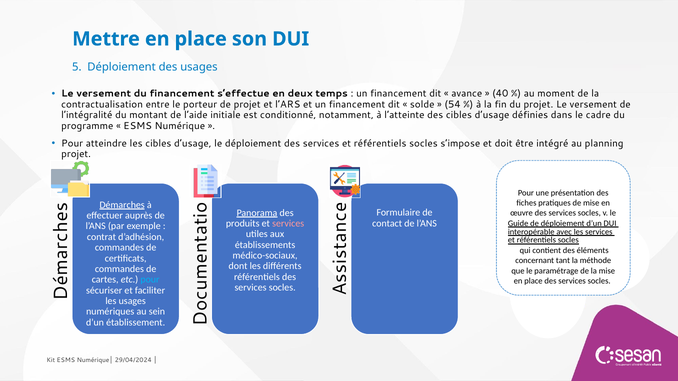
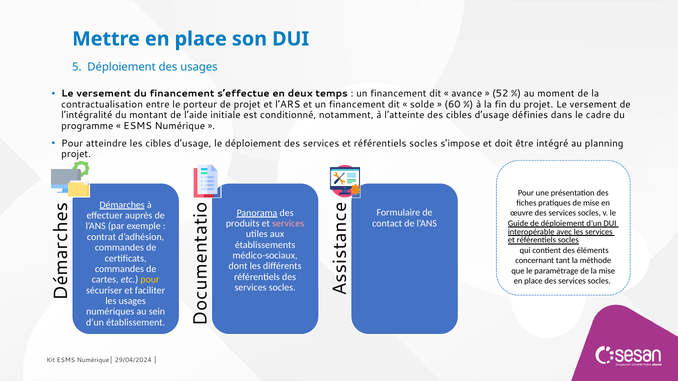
40: 40 -> 52 (500, 94)
54: 54 -> 60 (452, 104)
pour colour: light blue -> yellow (150, 280)
